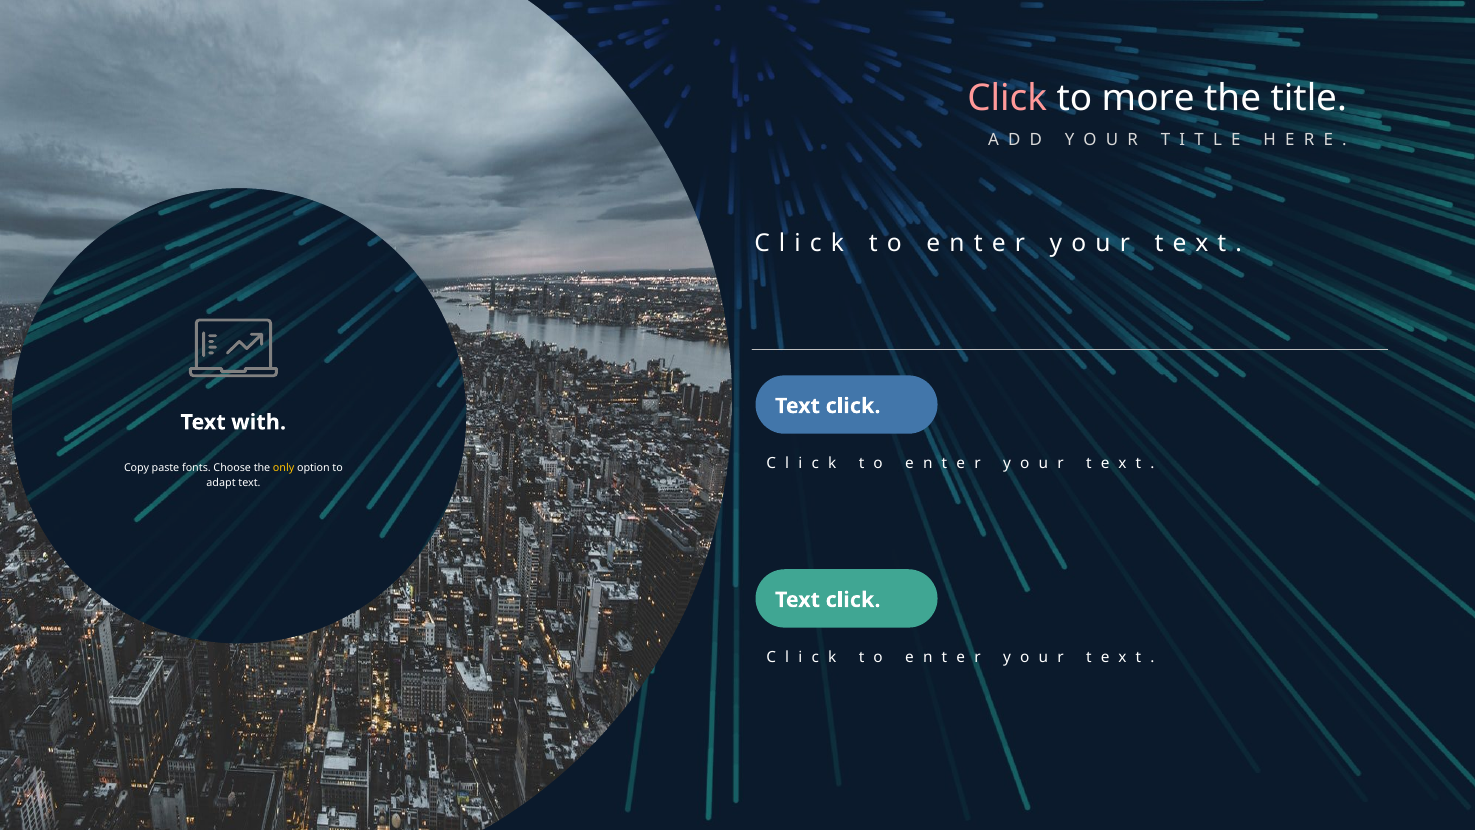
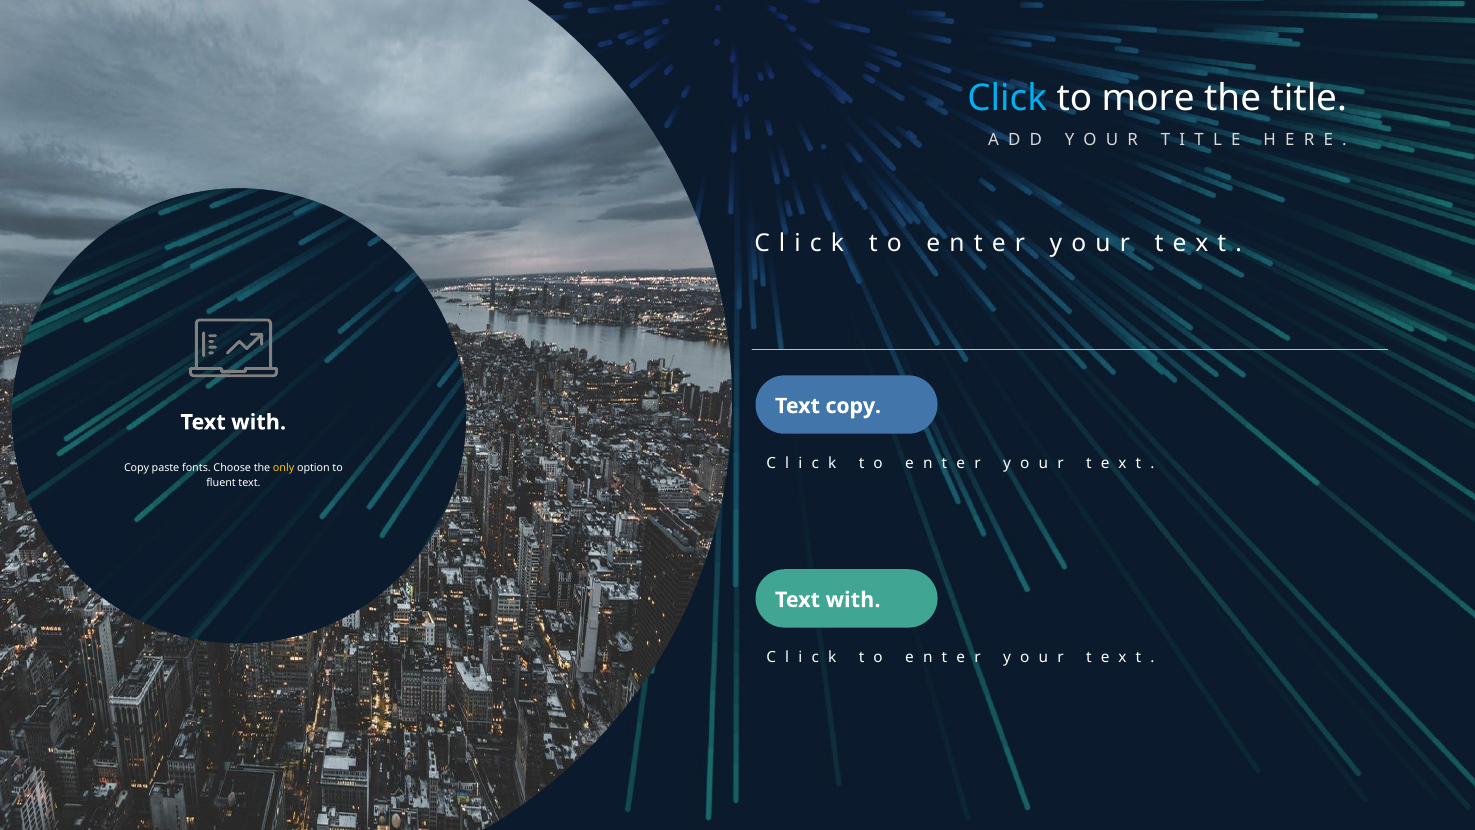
Click colour: pink -> light blue (1007, 98)
click: click -> copy (853, 406)
adapt: adapt -> fluent (221, 483)
click: click -> with (853, 600)
